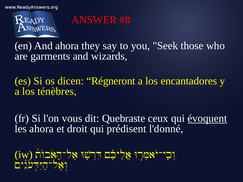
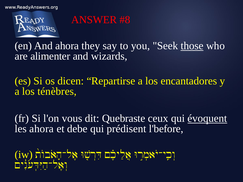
those underline: none -> present (192, 46)
garments: garments -> alimenter (50, 56)
Régneront: Régneront -> Repartirse (111, 81)
droit: droit -> debe (77, 129)
l'donné: l'donné -> l'before (166, 129)
